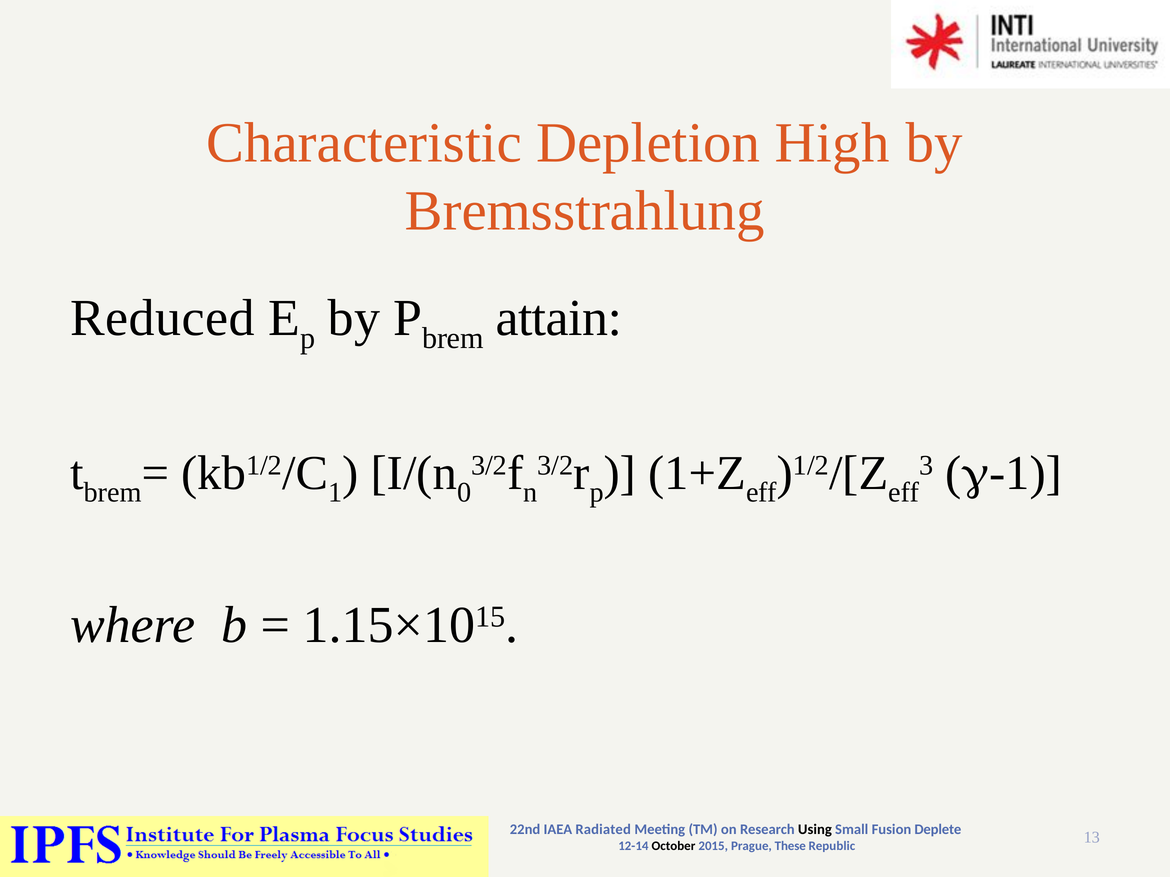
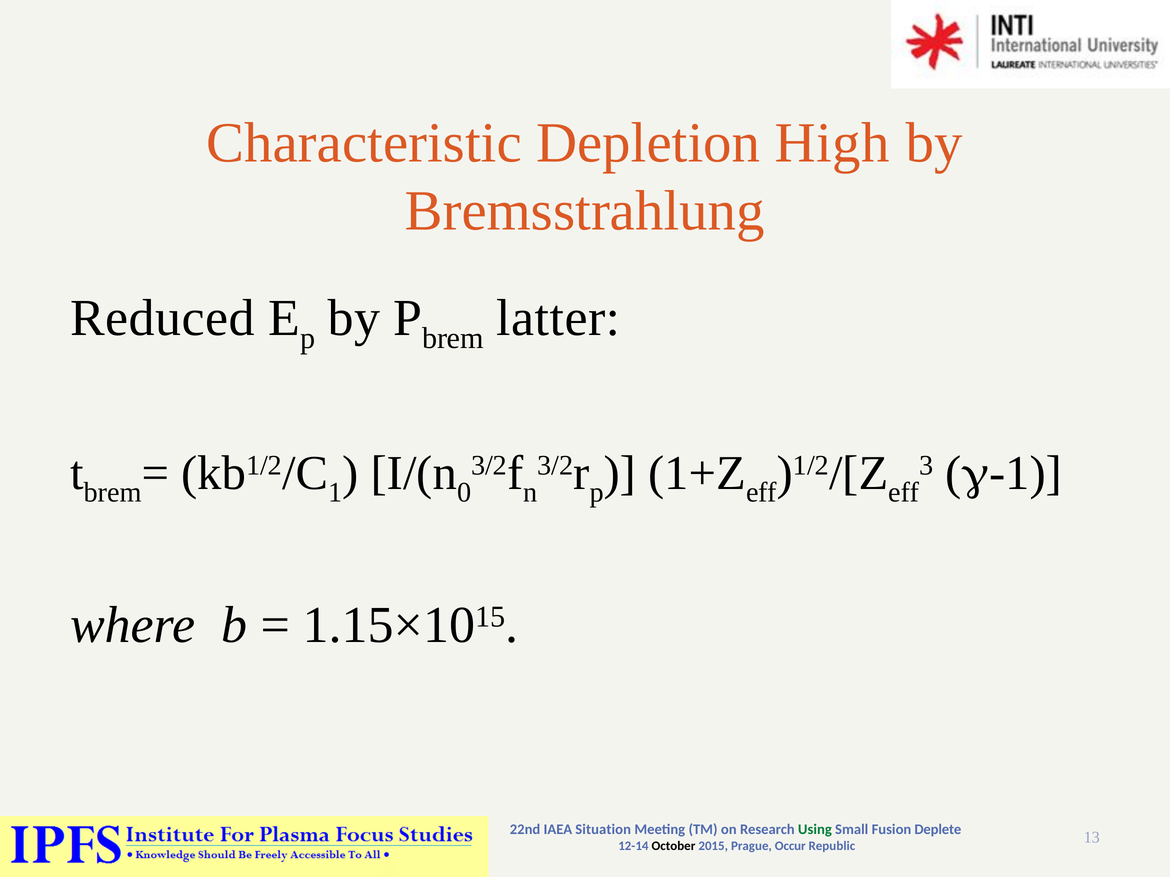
attain: attain -> latter (558, 318)
Radiated: Radiated -> Situation (603, 830)
Using colour: black -> green (815, 830)
These: These -> Occur (790, 846)
